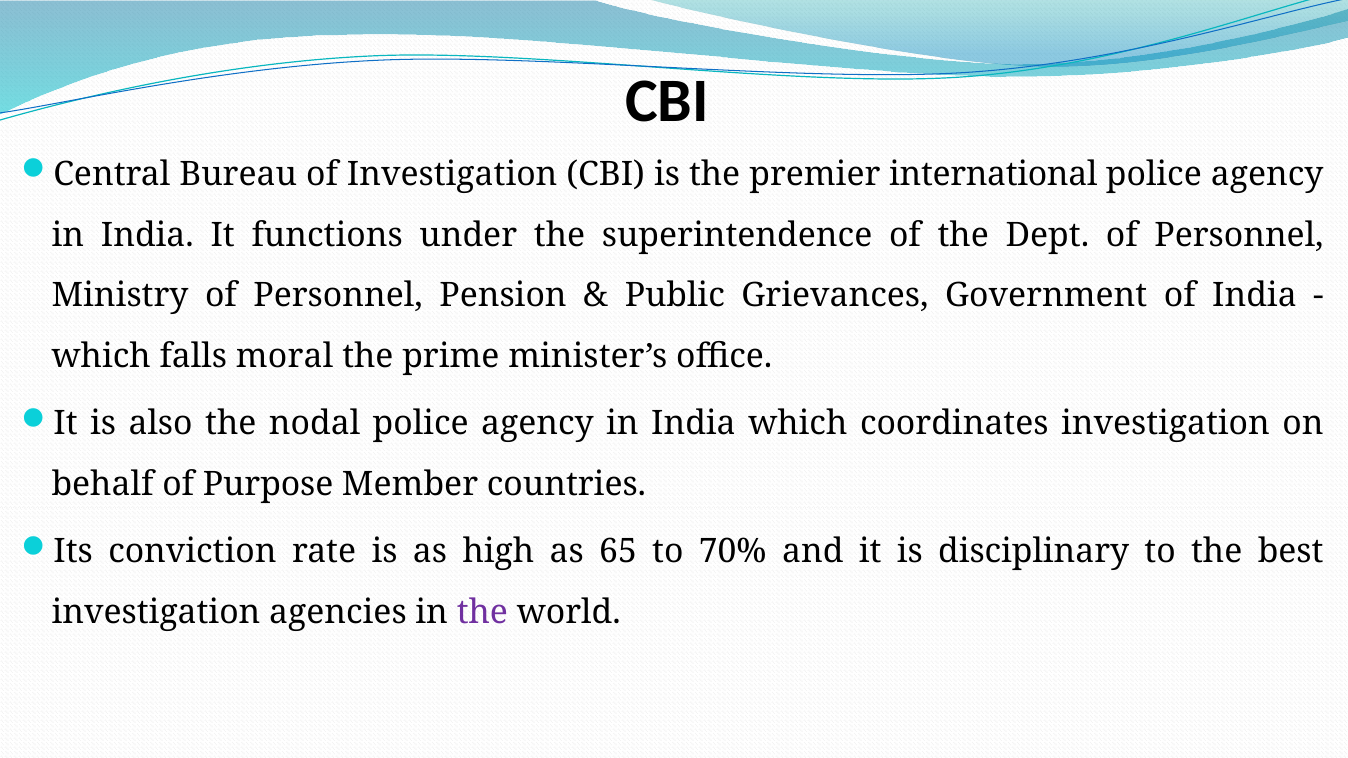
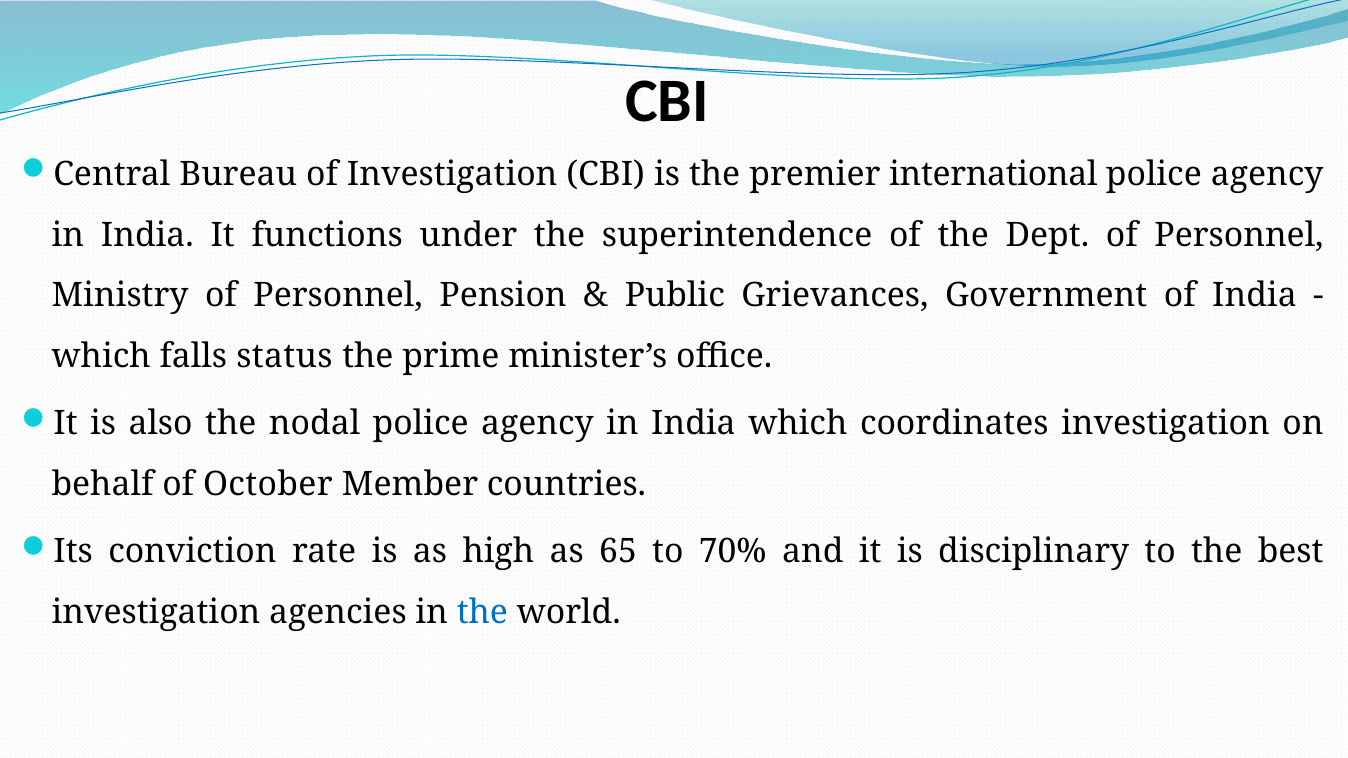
moral: moral -> status (285, 357)
Purpose: Purpose -> October (268, 485)
the colour: purple -> blue (482, 613)
